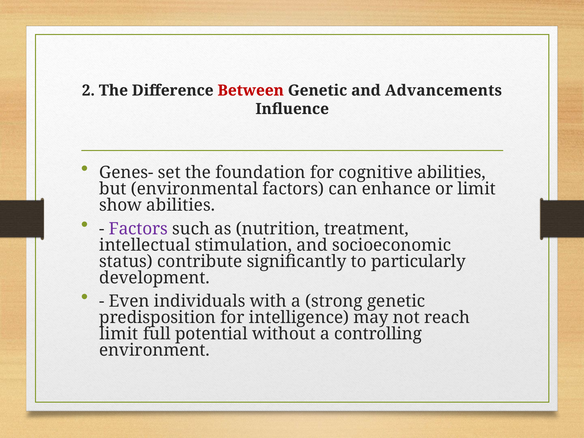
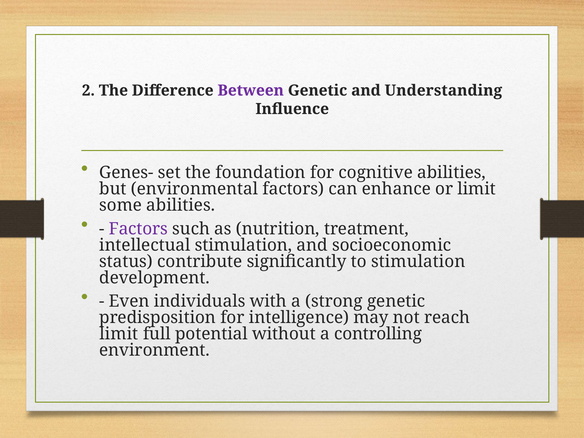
Between colour: red -> purple (251, 90)
Advancements: Advancements -> Understanding (443, 90)
show: show -> some (121, 205)
to particularly: particularly -> stimulation (418, 261)
